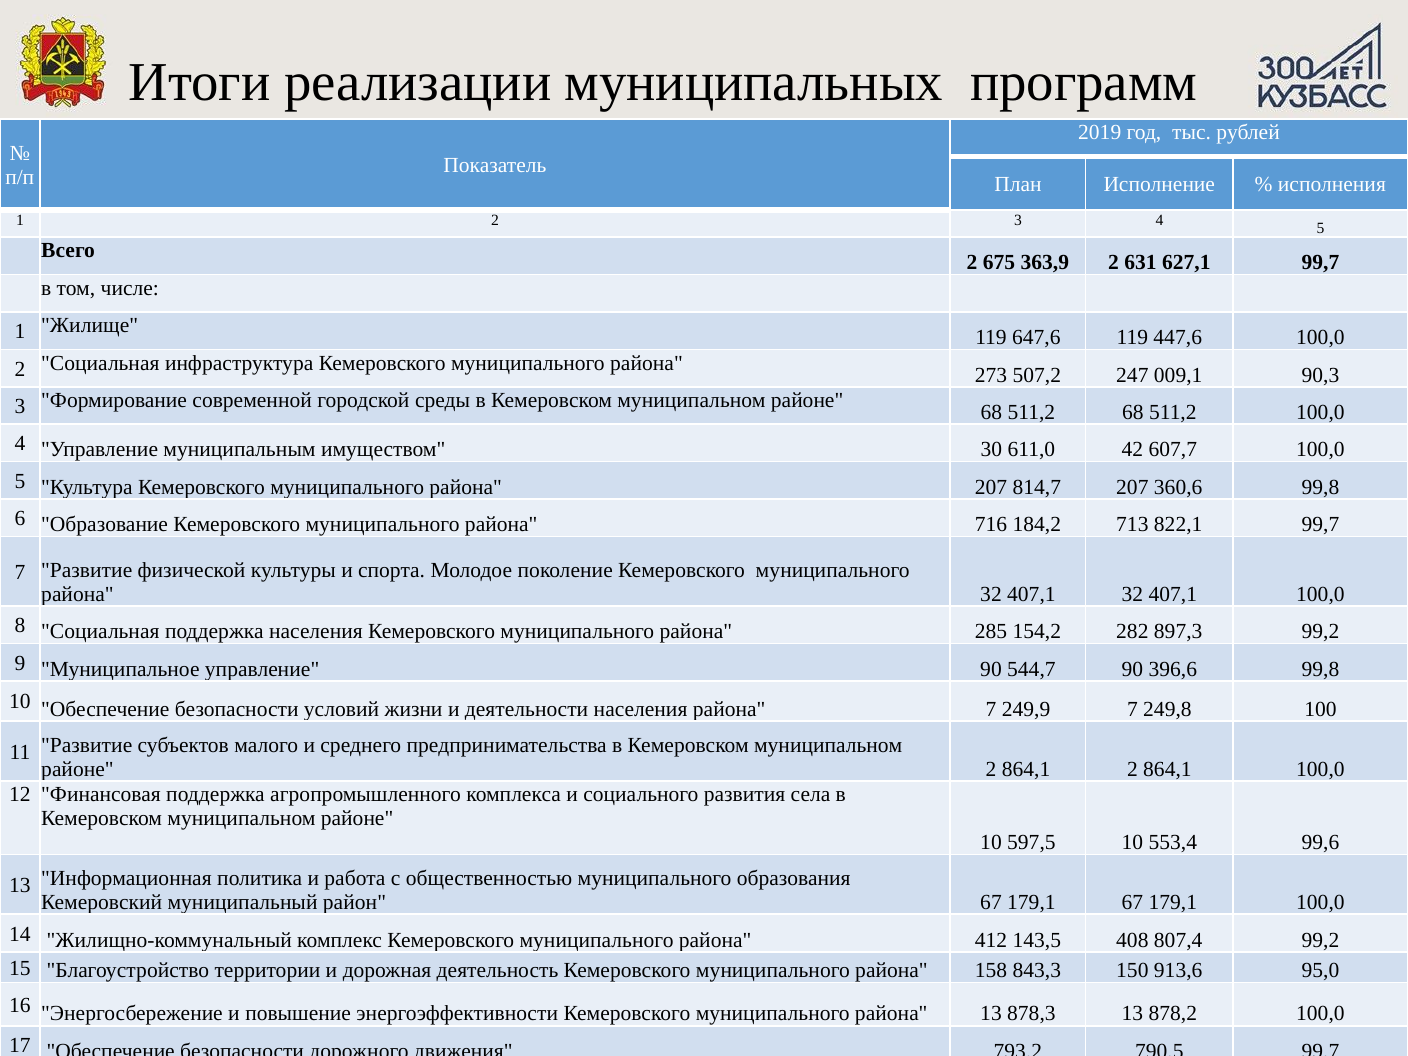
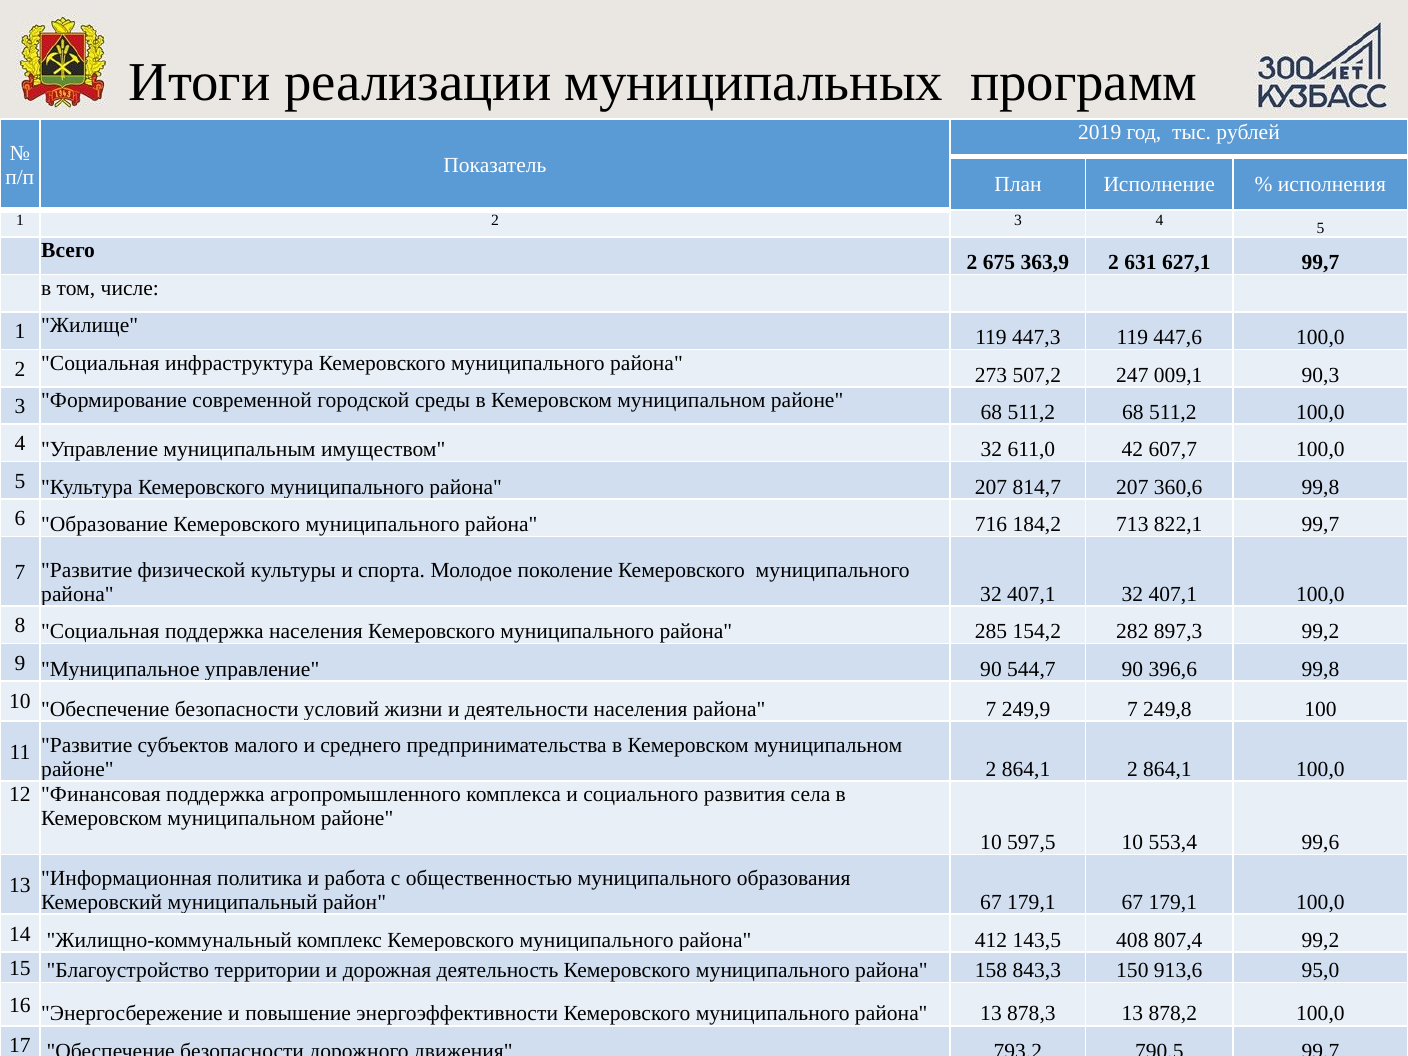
647,6: 647,6 -> 447,3 (1036, 338)
имуществом 30: 30 -> 32 (991, 450)
